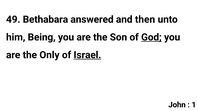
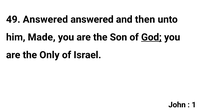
49 Bethabara: Bethabara -> Answered (45, 19)
Being: Being -> Made (42, 37)
Israel underline: present -> none (87, 55)
